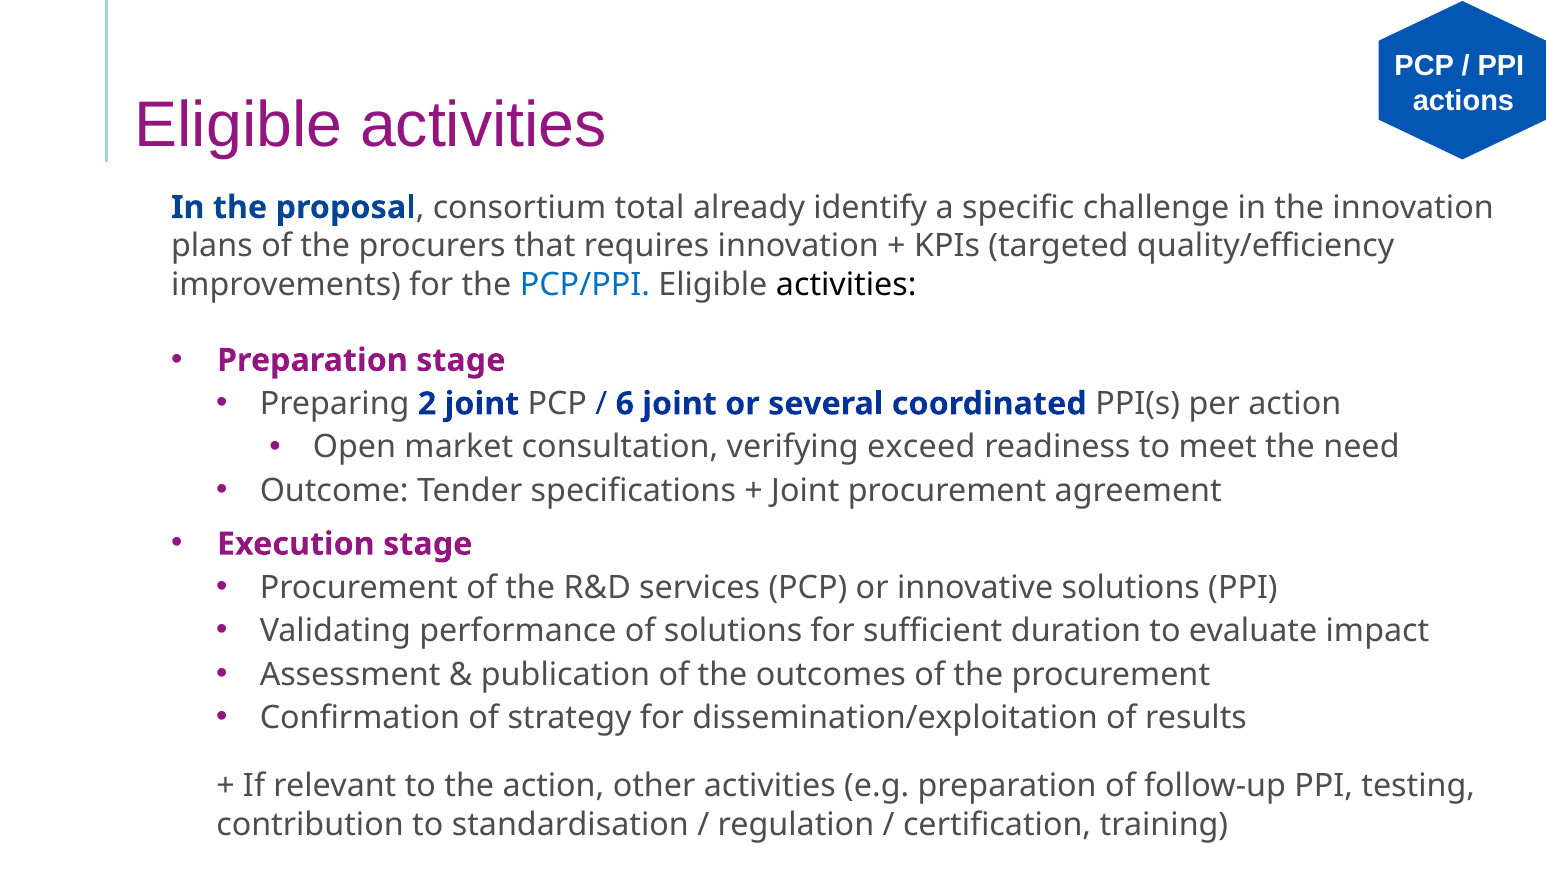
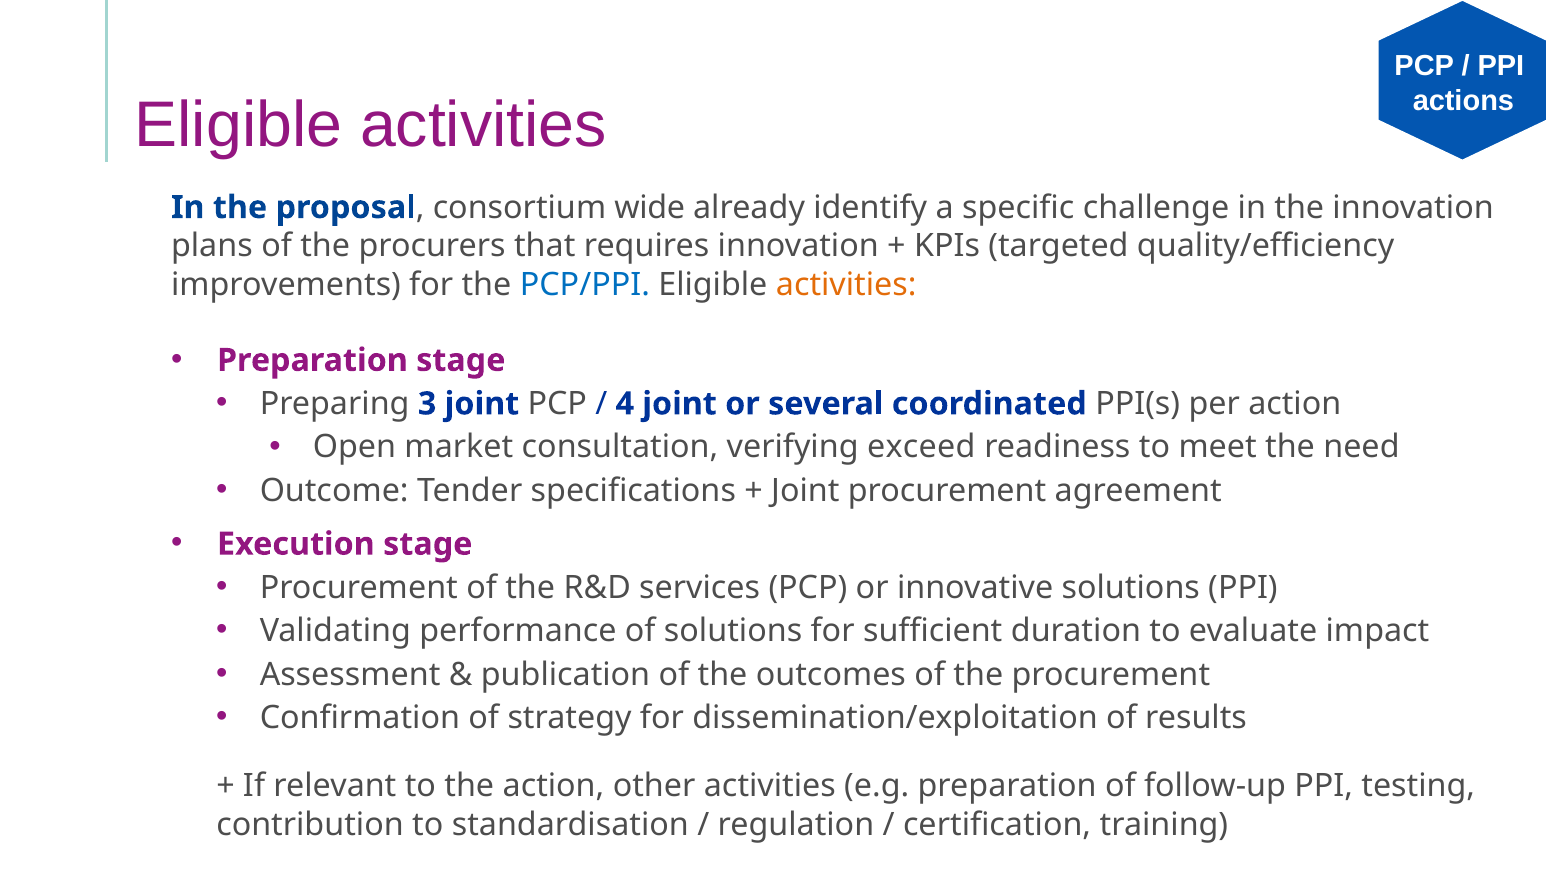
total: total -> wide (650, 208)
activities colour: black -> orange (846, 285)
2: 2 -> 3 (427, 404)
6: 6 -> 4 (625, 404)
